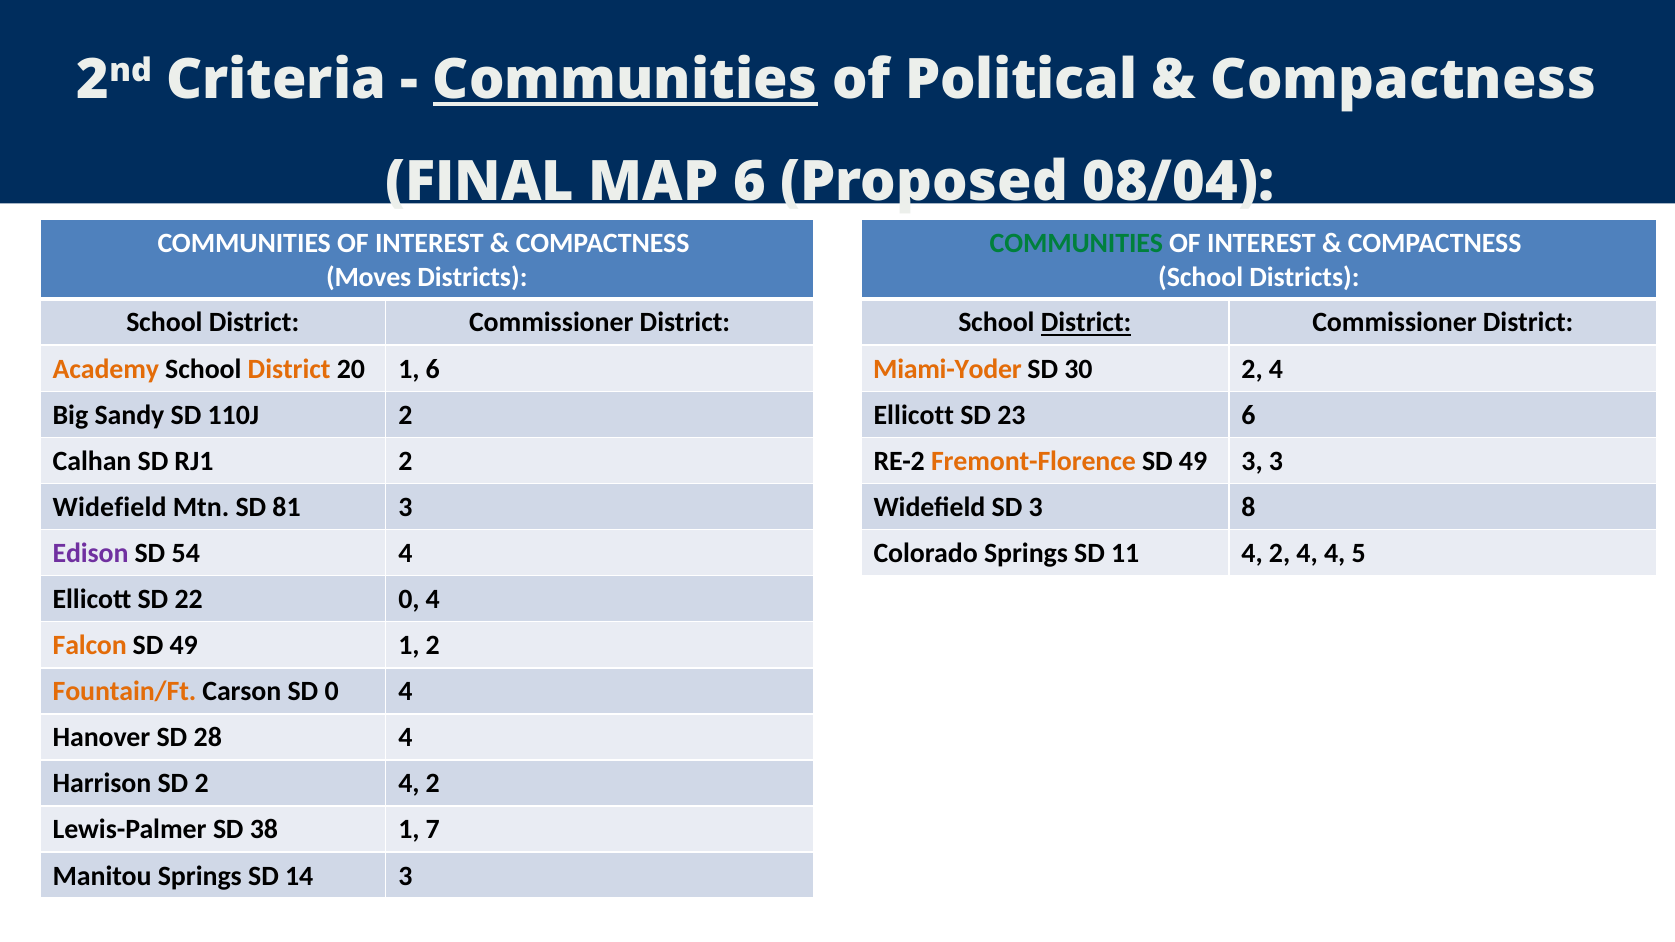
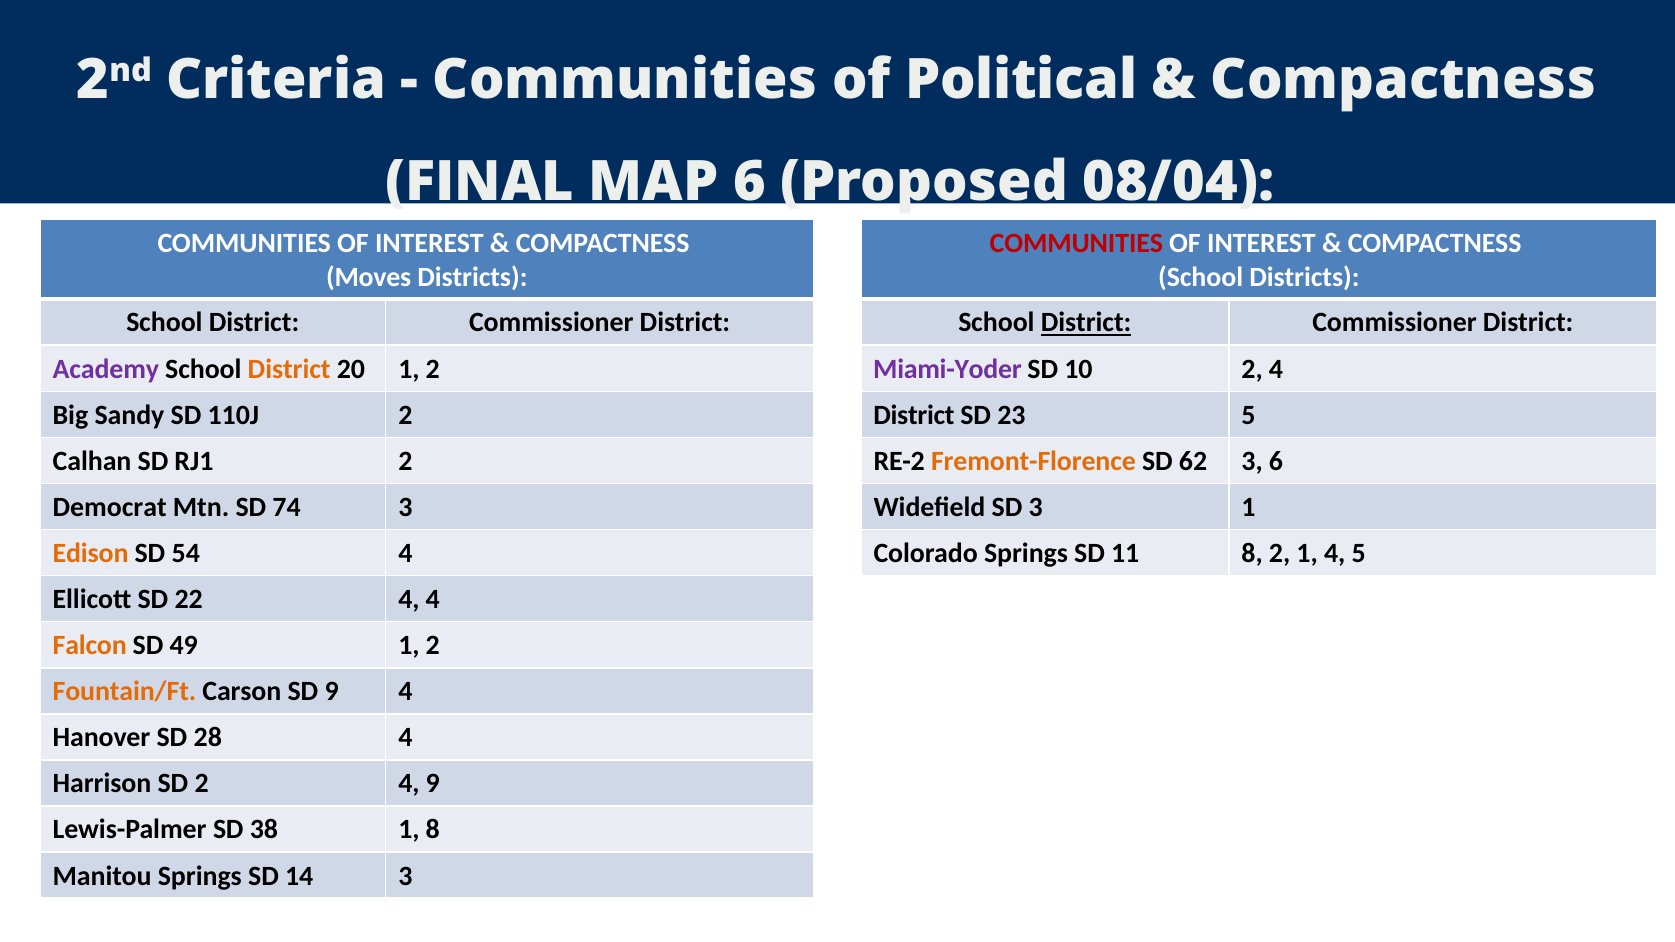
Communities underline: present -> none (625, 80)
COMMUNITIES colour: green -> red (1076, 243)
Academy colour: orange -> purple (106, 369)
20 1 6: 6 -> 2 (433, 369)
Miami-Yoder colour: orange -> purple (947, 369)
30: 30 -> 10 (1078, 369)
Ellicott: Ellicott -> District (914, 415)
23 6: 6 -> 5 (1249, 415)
49: 49 -> 62 (1193, 461)
3 3: 3 -> 6 (1276, 461)
Widefield: Widefield -> Democrat (110, 507)
81: 81 -> 74 (287, 507)
3 8: 8 -> 1 (1249, 507)
Edison colour: purple -> orange (91, 553)
11 4: 4 -> 8 (1252, 553)
4: 4 -> 1 (1307, 553)
22 0: 0 -> 4 (409, 599)
SD 0: 0 -> 9 (332, 692)
2 4 2: 2 -> 9 (433, 784)
1 7: 7 -> 8 (433, 830)
